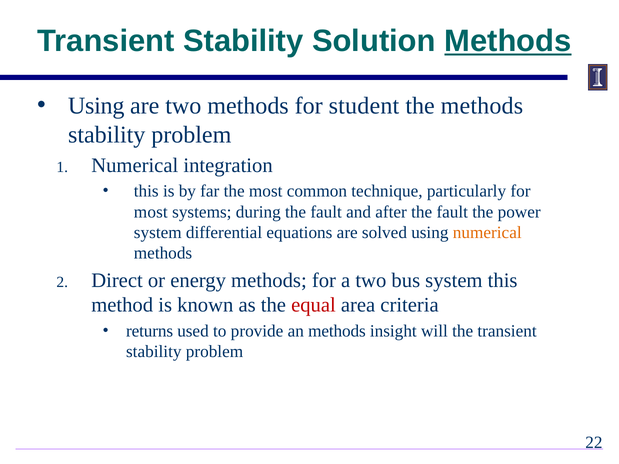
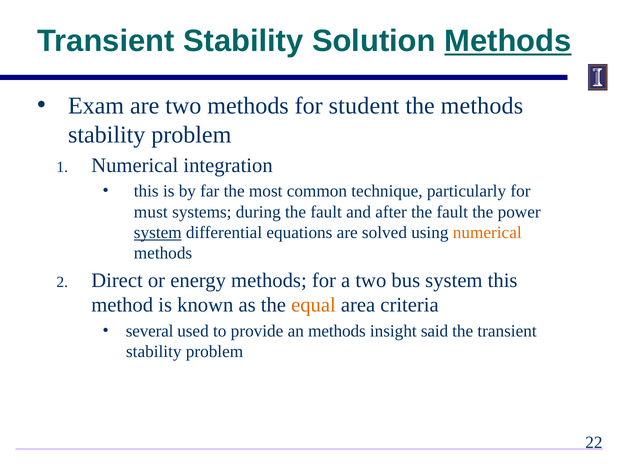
Using: Using -> Exam (96, 106)
most: most -> must (151, 212)
system underline: none -> present (158, 233)
equal colour: red -> orange (313, 305)
returns: returns -> several (150, 331)
will: will -> said (435, 331)
